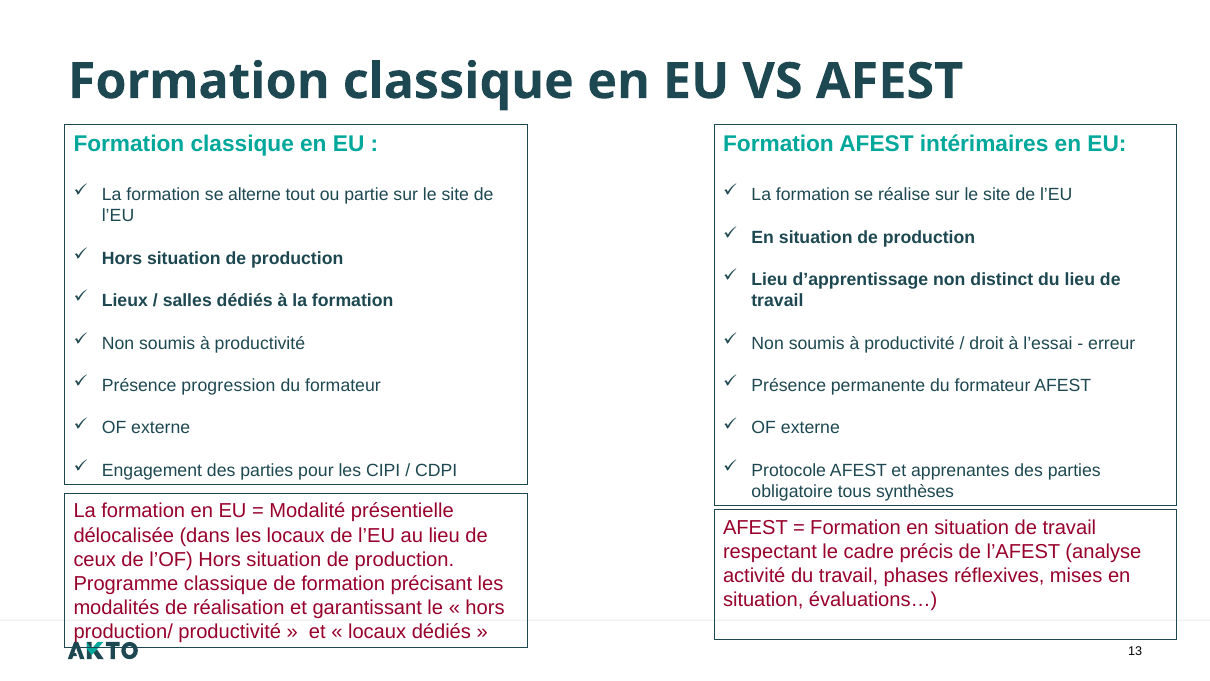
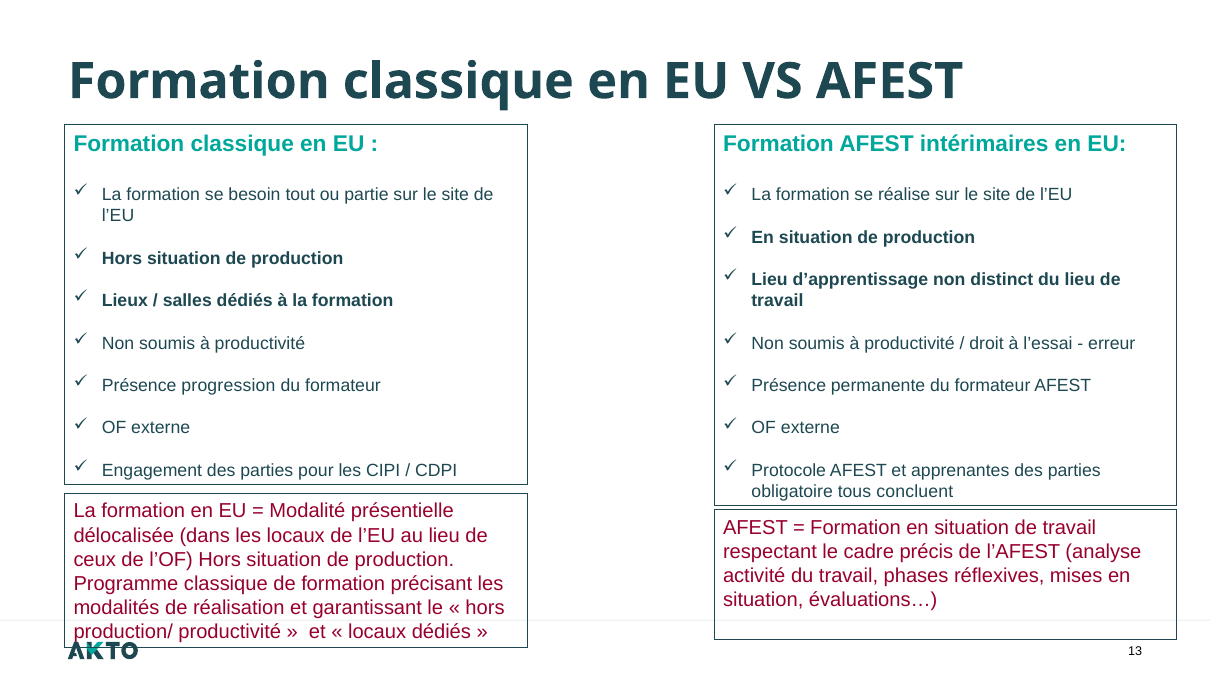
alterne: alterne -> besoin (254, 195)
synthèses: synthèses -> concluent (915, 491)
